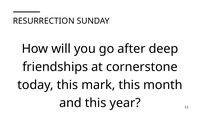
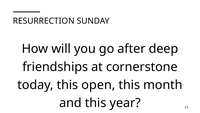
mark: mark -> open (98, 85)
